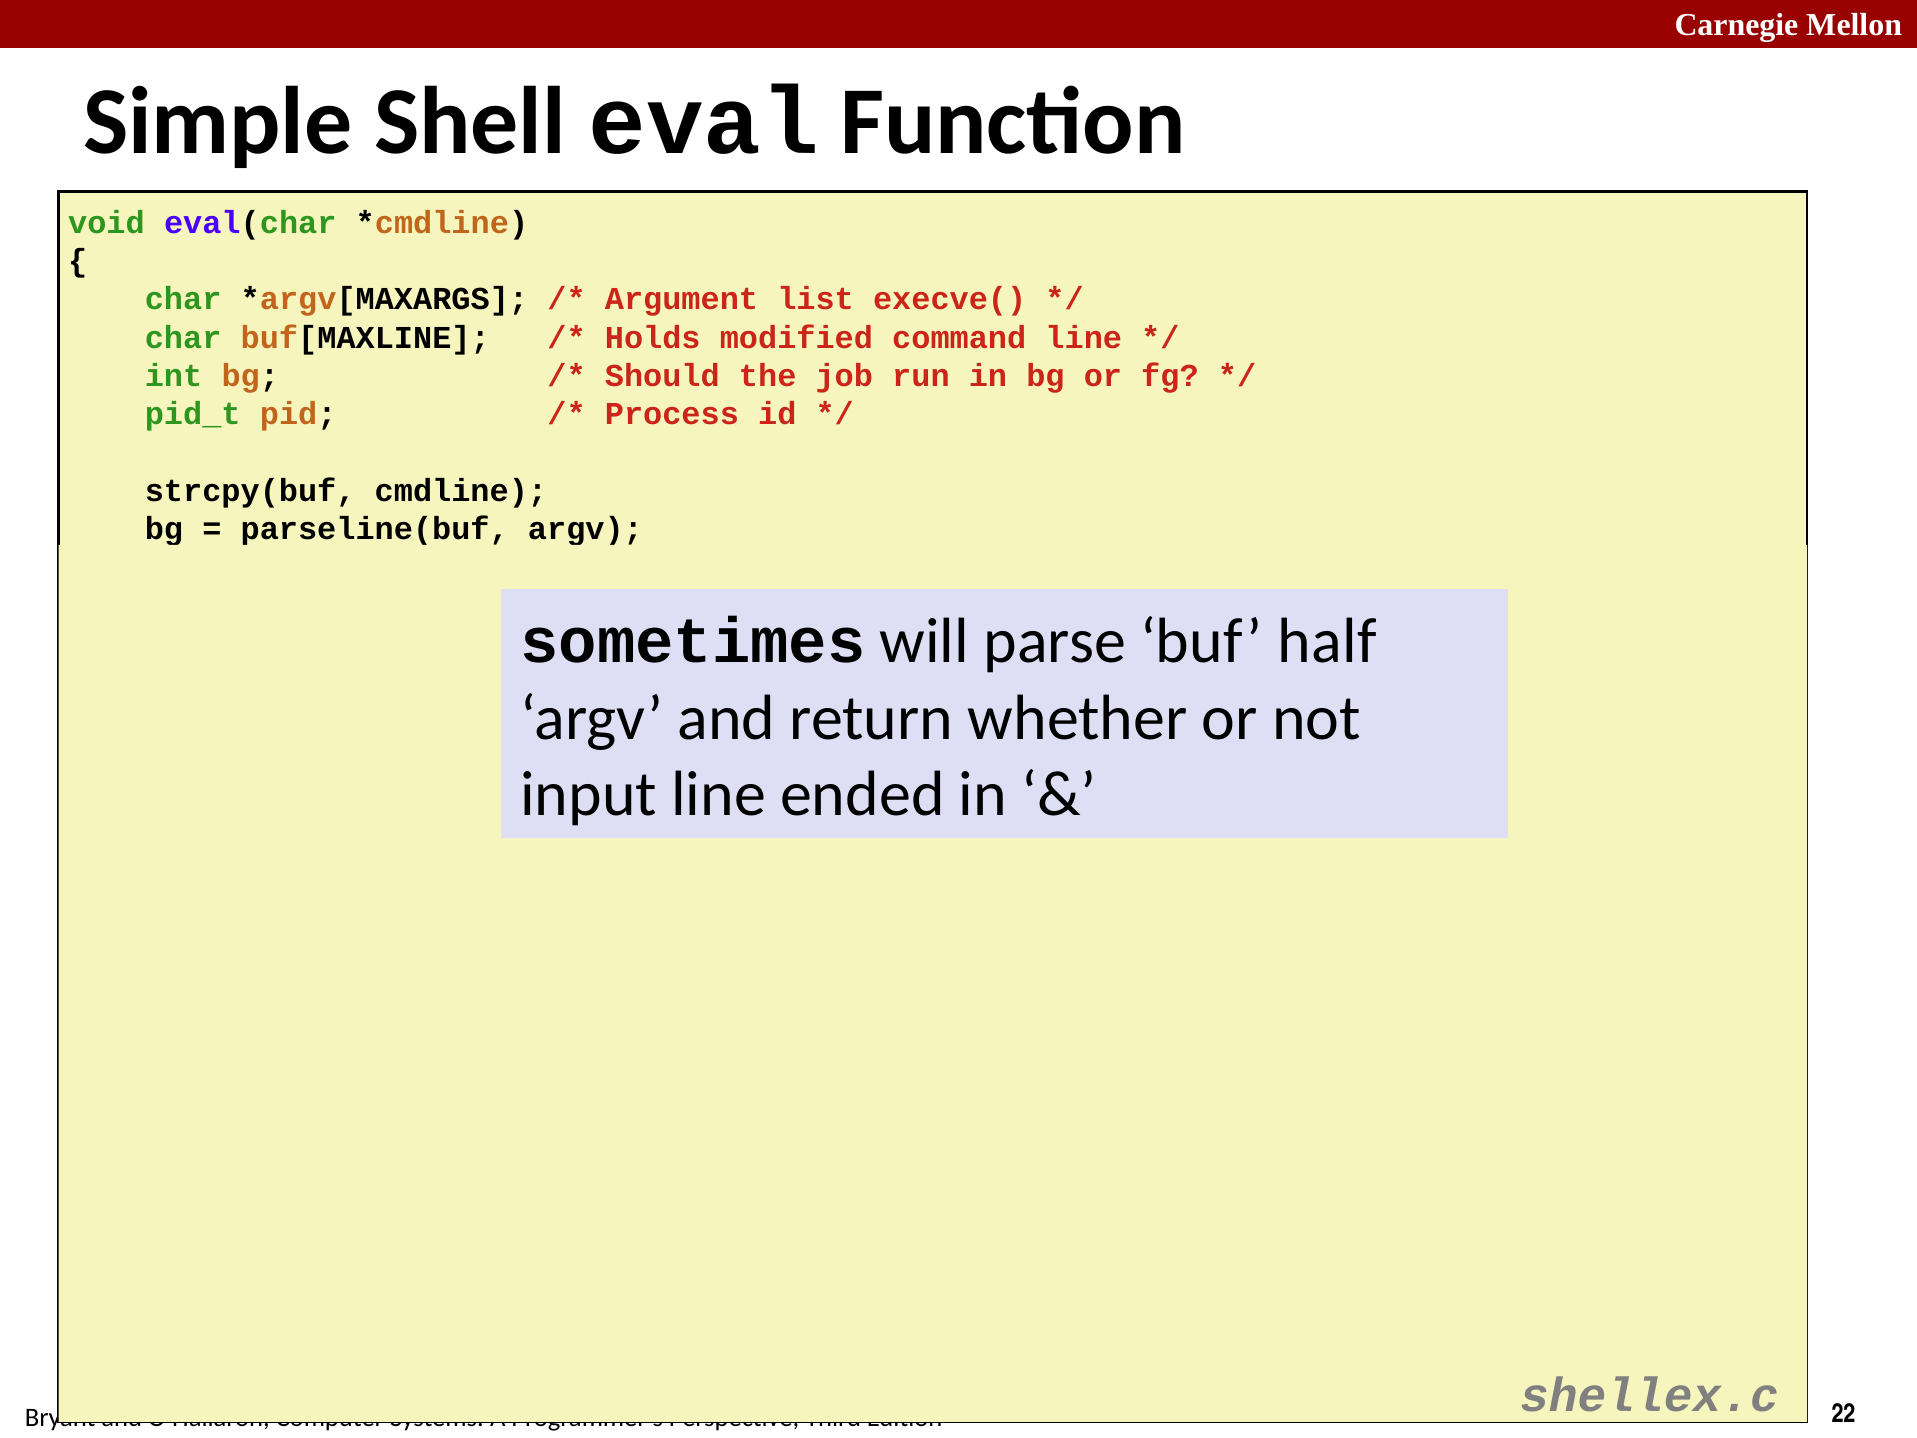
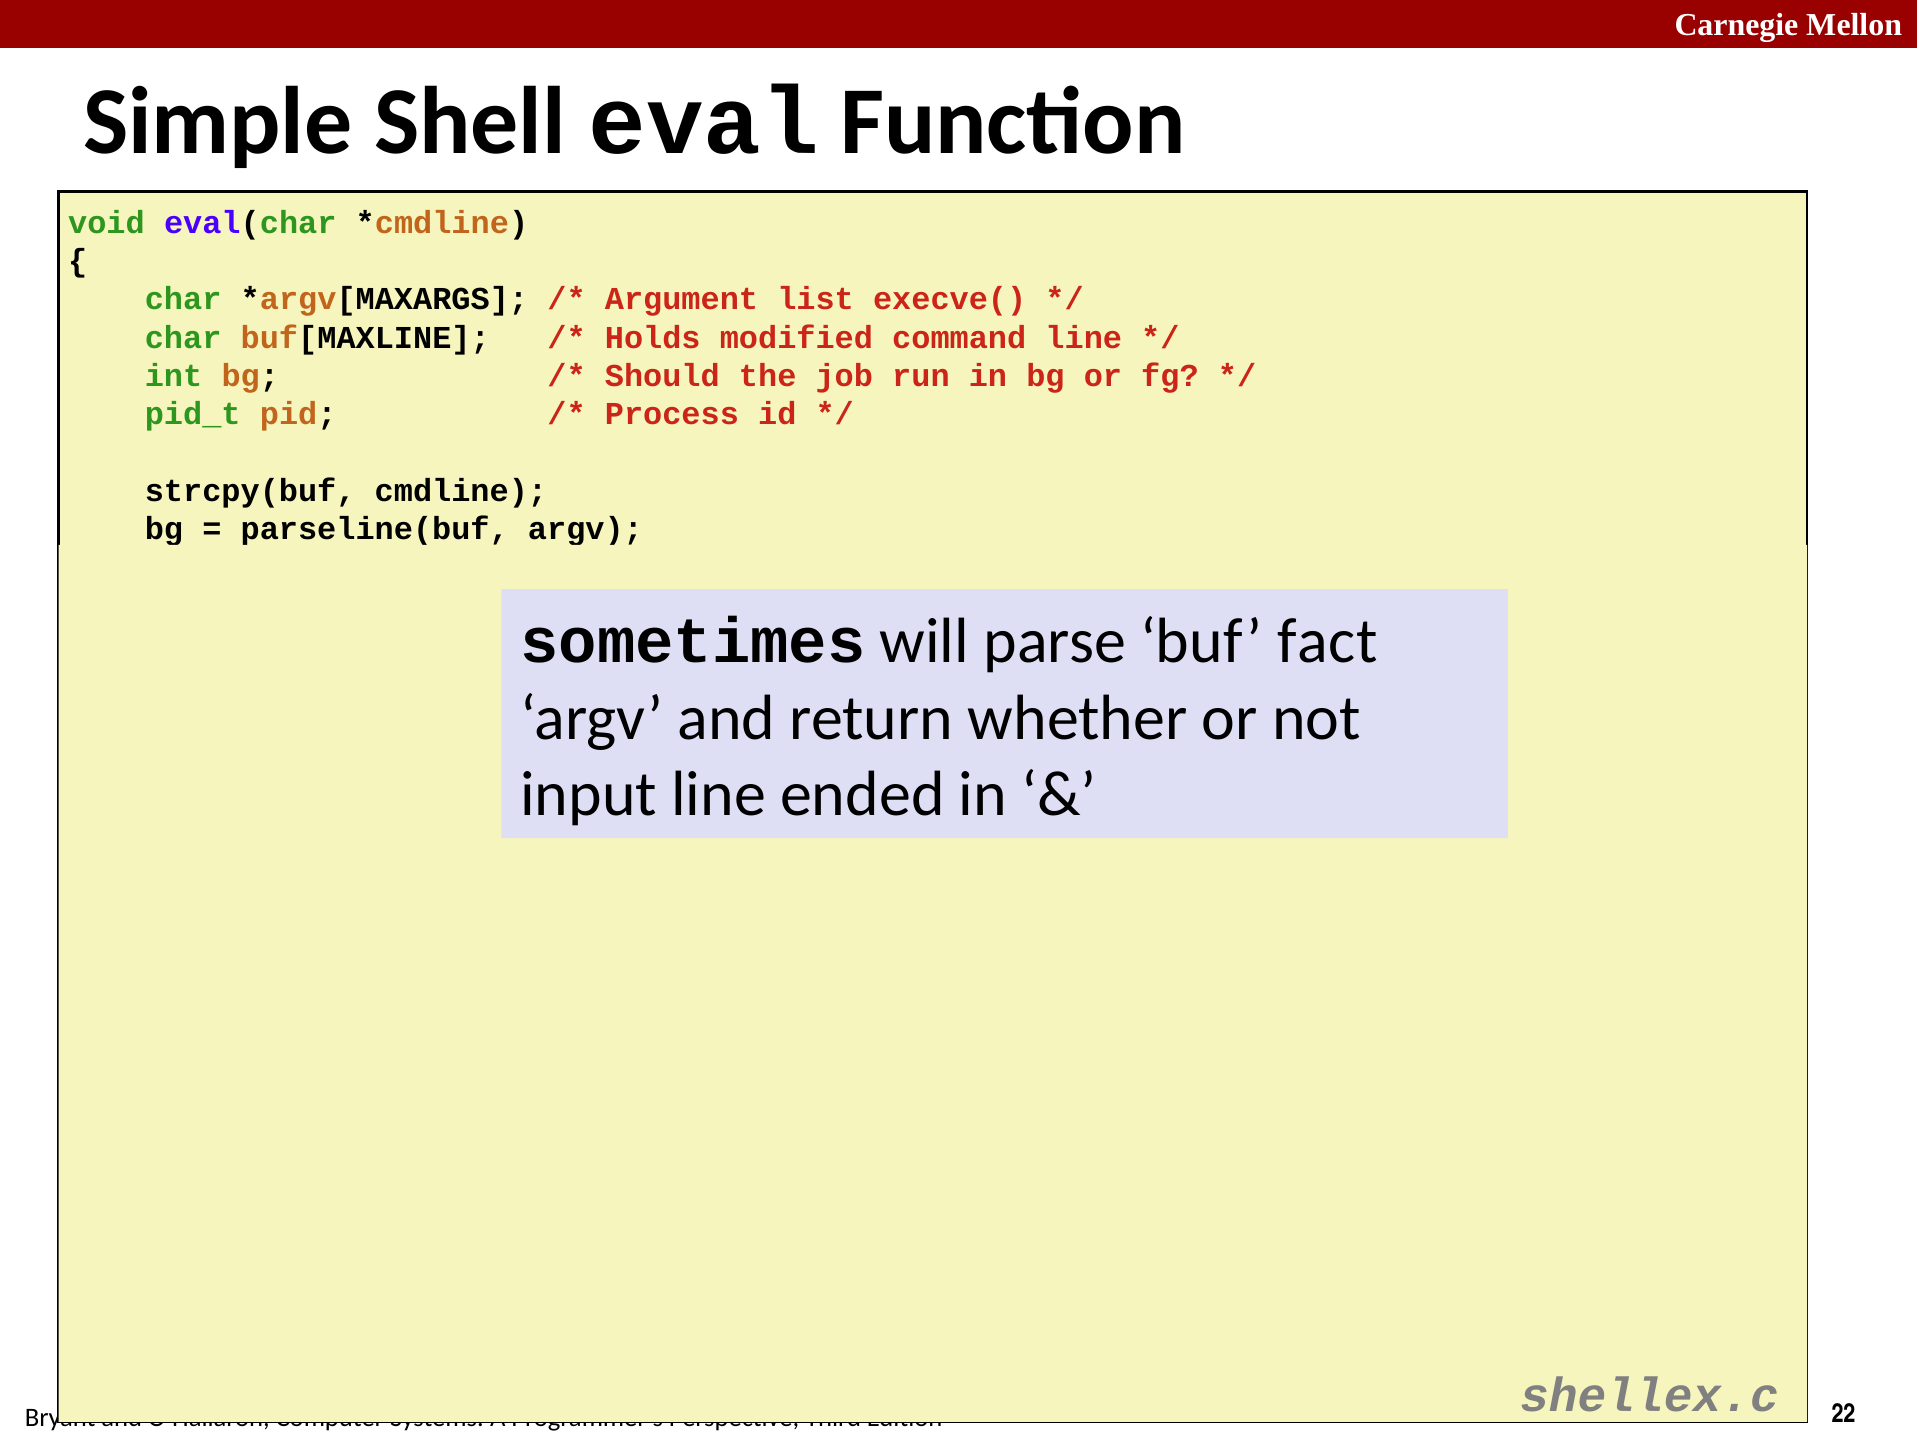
half: half -> fact (1327, 641)
